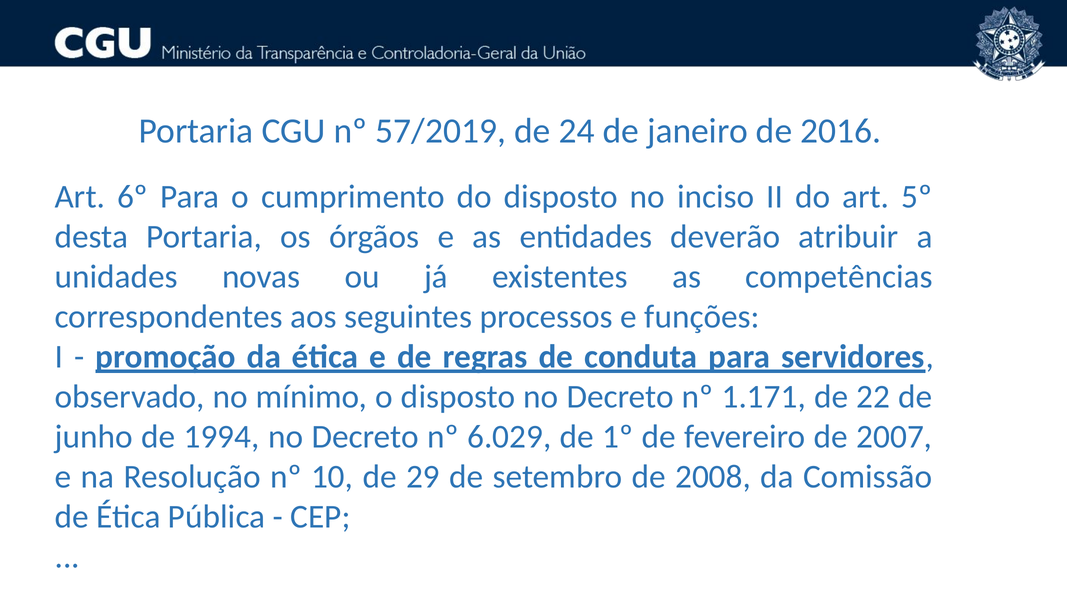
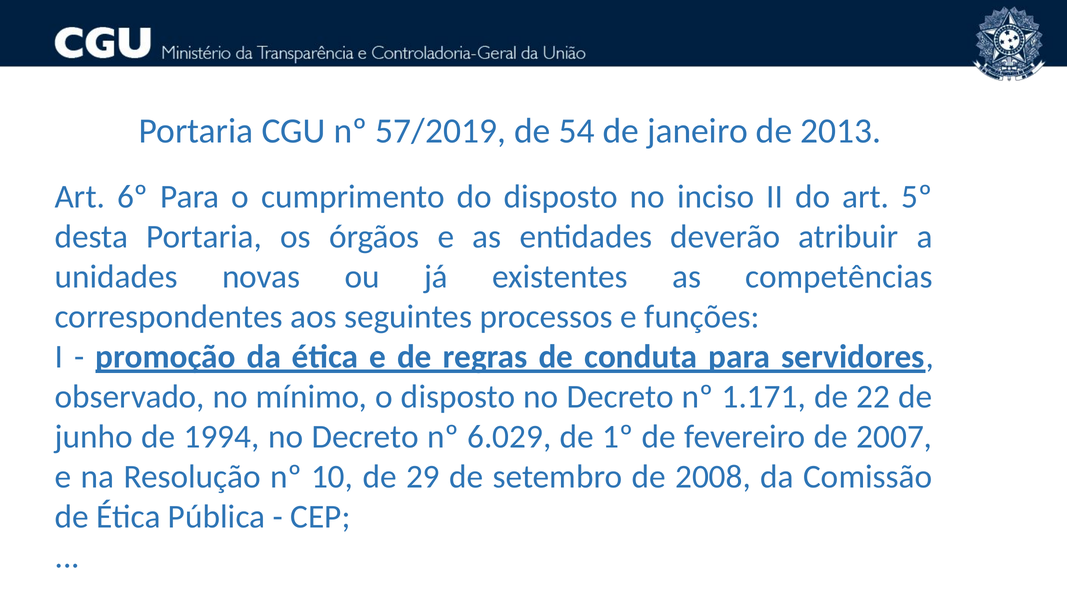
24: 24 -> 54 (577, 131)
2016: 2016 -> 2013 (841, 131)
